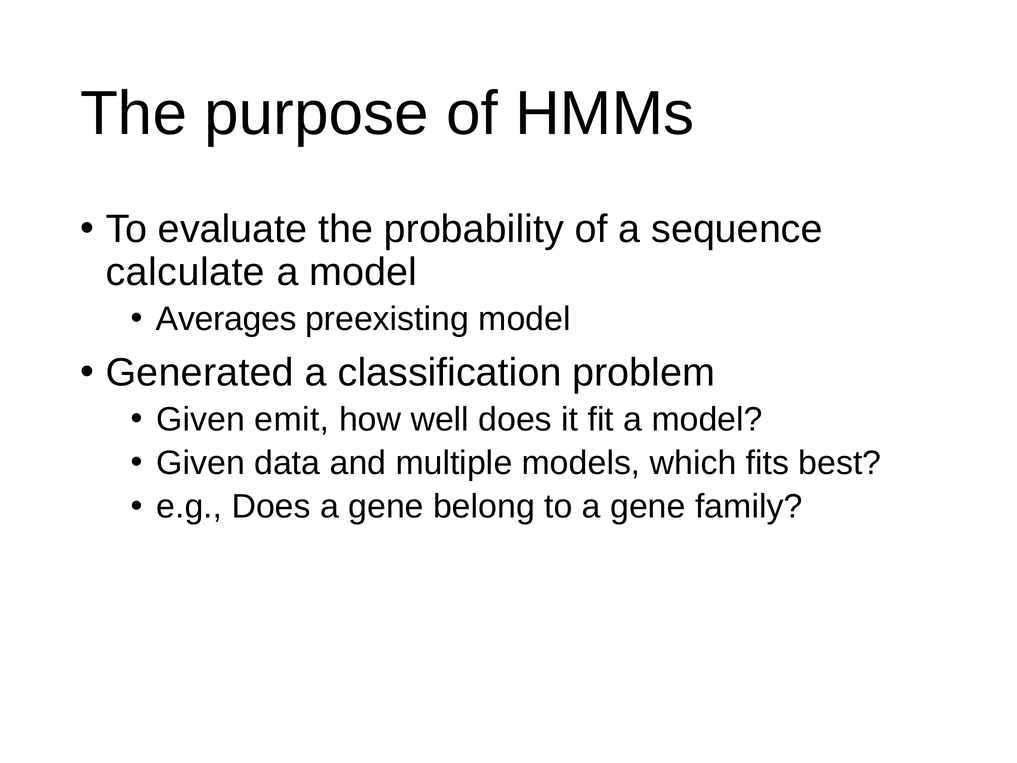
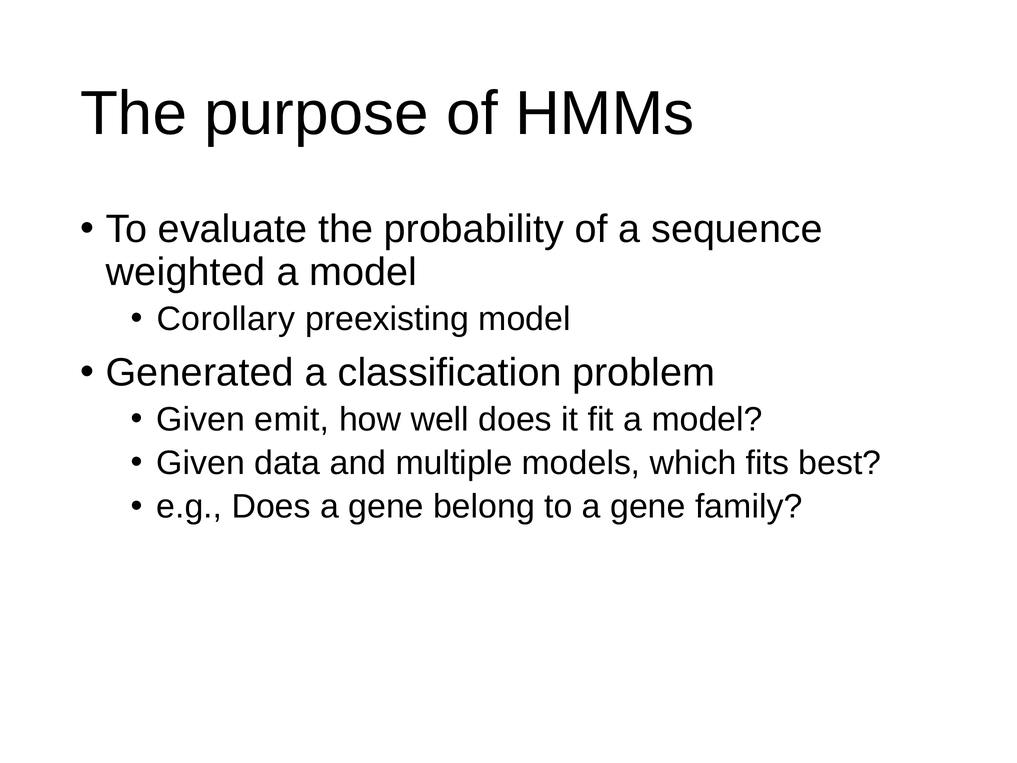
calculate: calculate -> weighted (185, 272)
Averages: Averages -> Corollary (226, 319)
